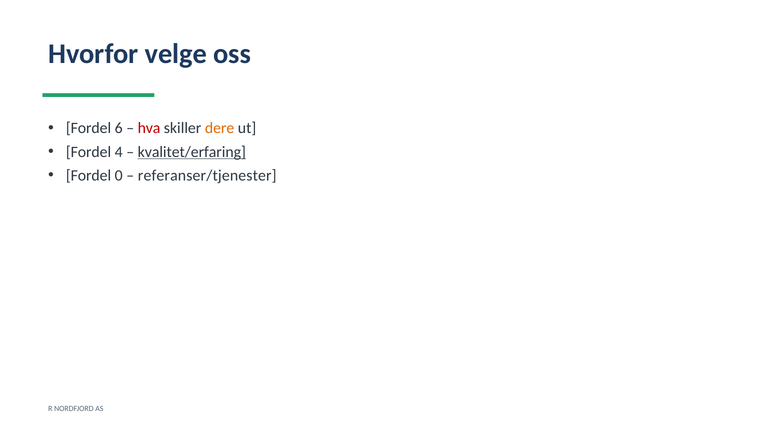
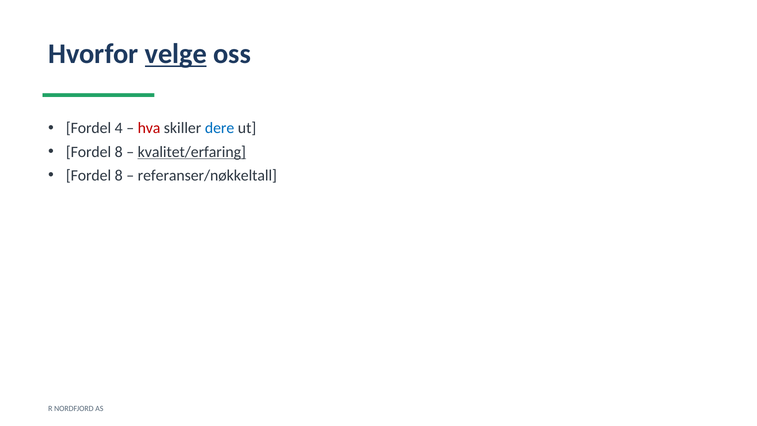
velge underline: none -> present (176, 54)
6: 6 -> 4 (119, 128)
dere colour: orange -> blue (220, 128)
4: 4 -> 8 (119, 152)
0: 0 -> 8 (119, 176)
referanser/tjenester: referanser/tjenester -> referanser/nøkkeltall (207, 176)
